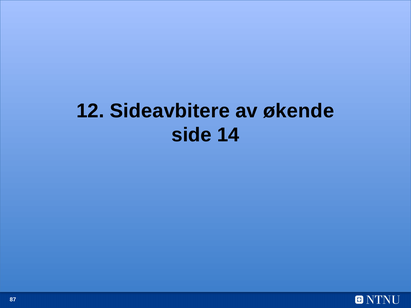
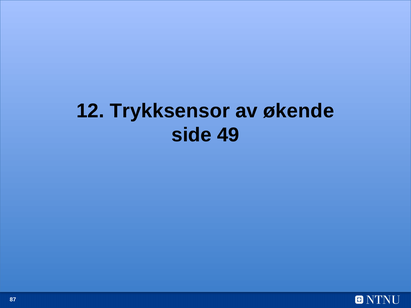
Sideavbitere: Sideavbitere -> Trykksensor (170, 111)
14: 14 -> 49 (228, 135)
